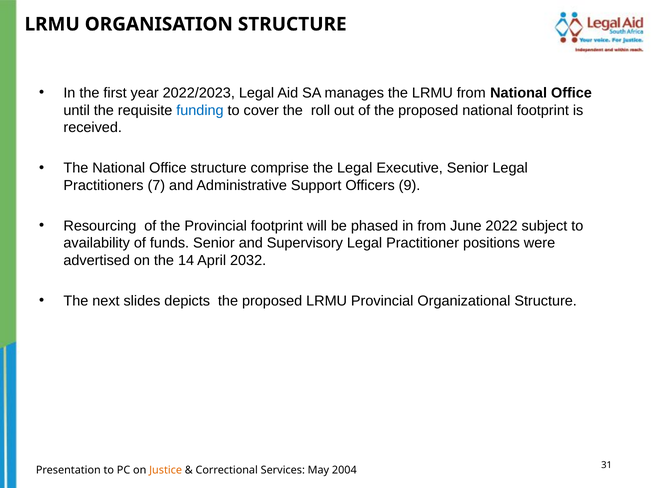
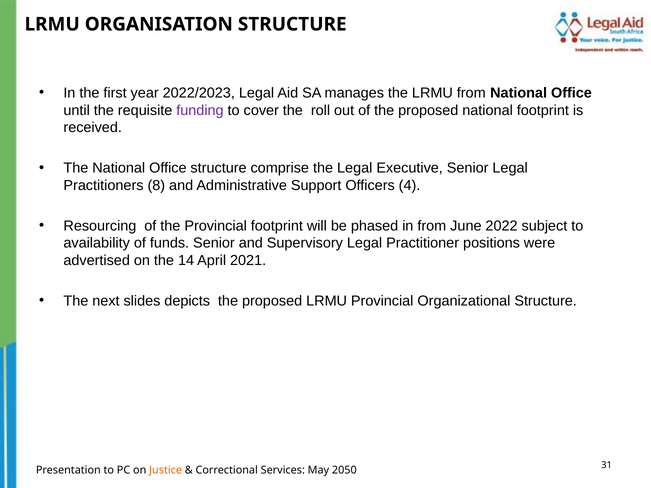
funding colour: blue -> purple (200, 110)
7: 7 -> 8 (156, 186)
9: 9 -> 4 (410, 186)
2032: 2032 -> 2021 (248, 261)
2004: 2004 -> 2050 (344, 470)
